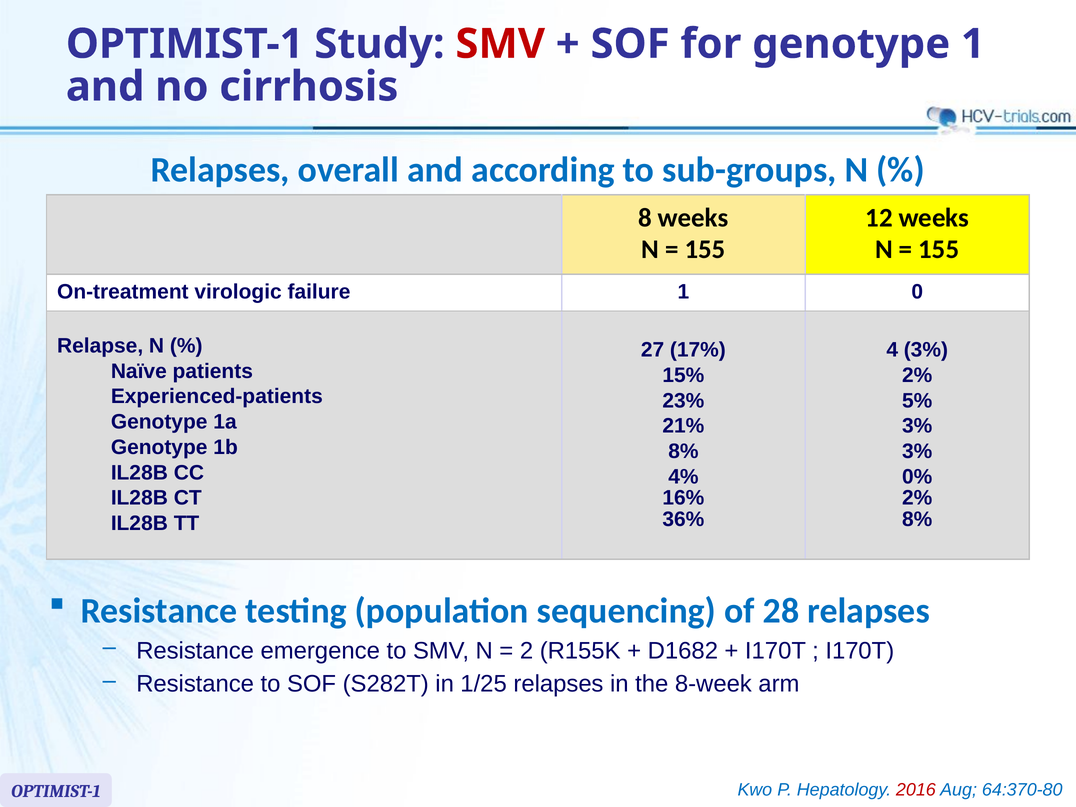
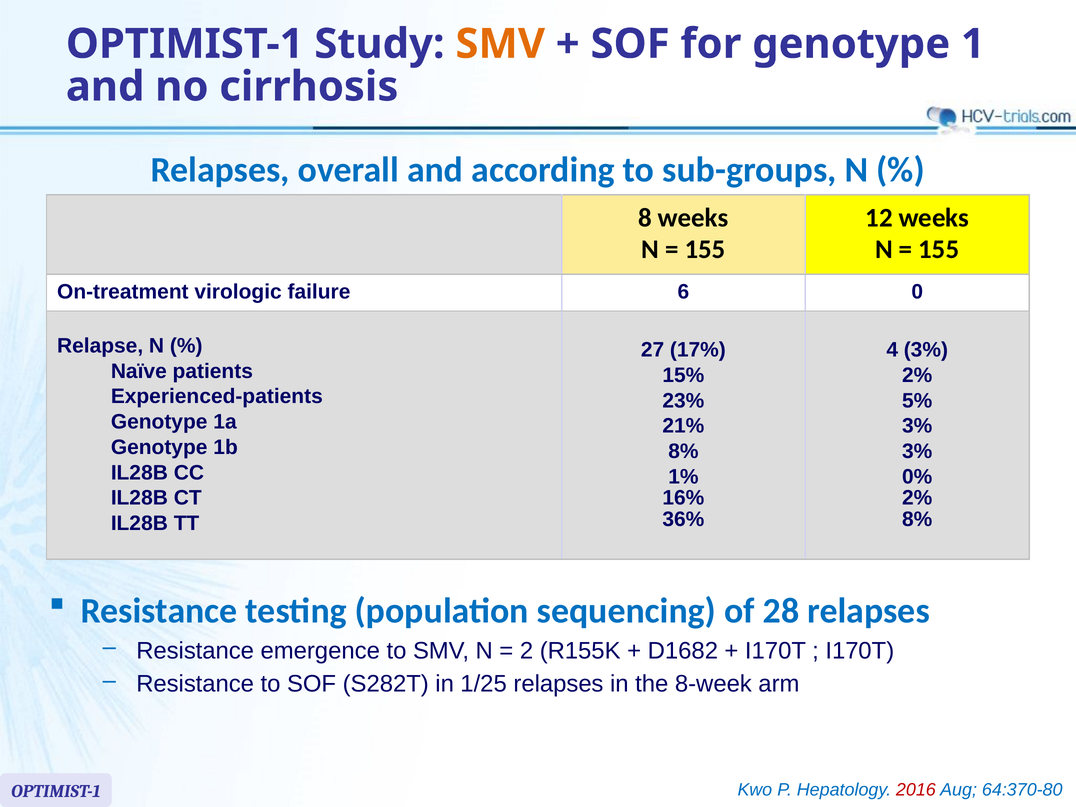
SMV colour: red -> orange (500, 44)
failure 1: 1 -> 6 (683, 292)
4%: 4% -> 1% (683, 477)
